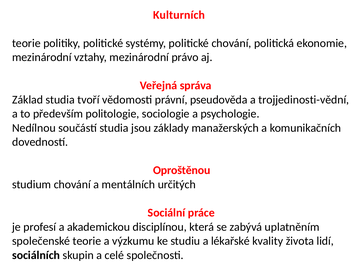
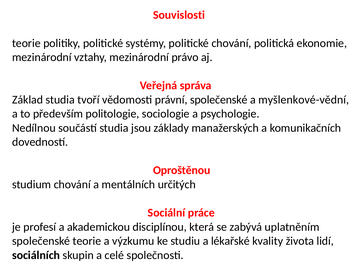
Kulturních: Kulturních -> Souvislosti (179, 15)
právní pseudověda: pseudověda -> společenské (219, 100)
trojjedinosti-vědní: trojjedinosti-vědní -> myšlenkové-vědní (304, 100)
